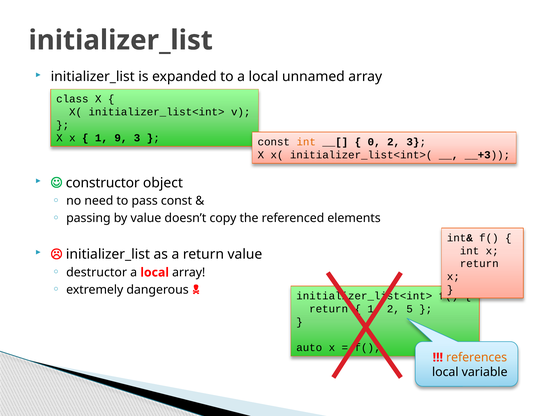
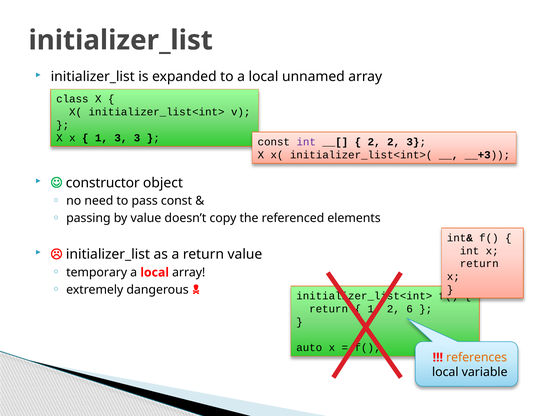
1 9: 9 -> 3 (121, 138)
int colour: orange -> purple (306, 142)
0: 0 -> 2 (374, 142)
destructor: destructor -> temporary (97, 272)
5: 5 -> 6 (410, 309)
